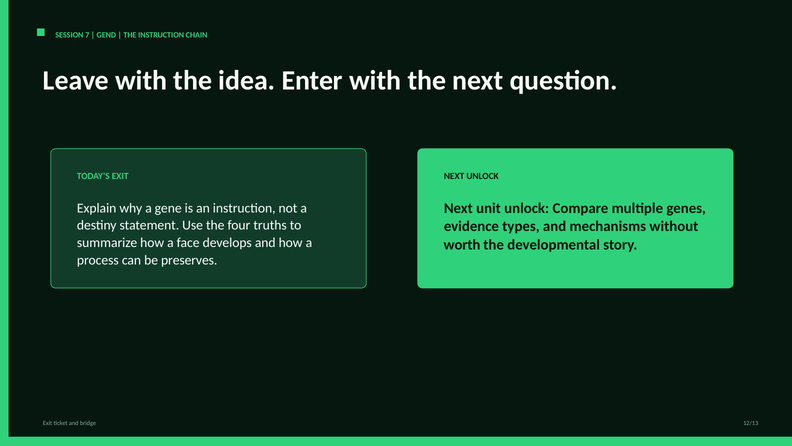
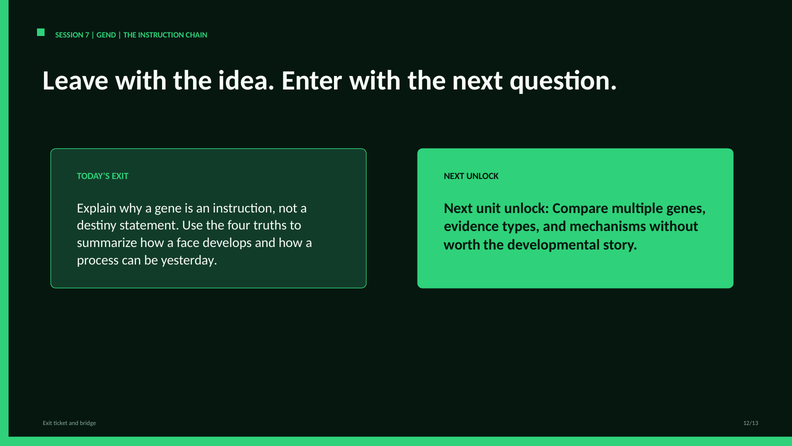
preserves: preserves -> yesterday (189, 260)
